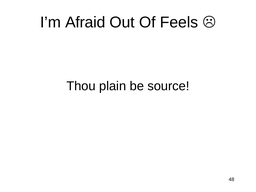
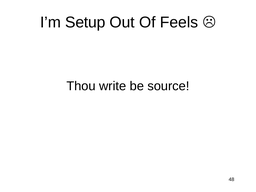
Afraid: Afraid -> Setup (85, 22)
plain: plain -> write (113, 86)
